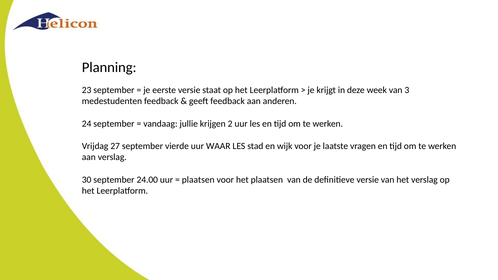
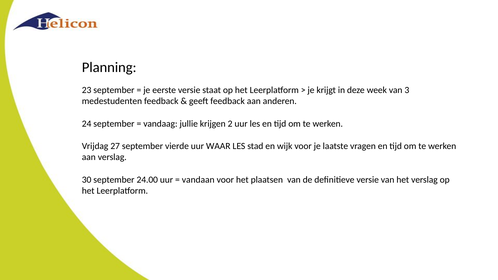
plaatsen: plaatsen -> vandaan (198, 180)
